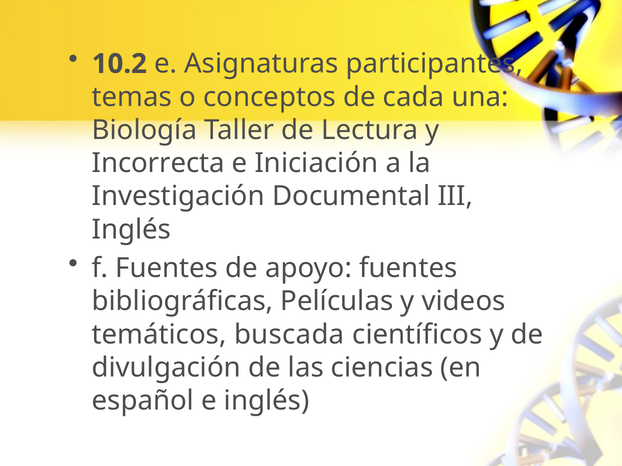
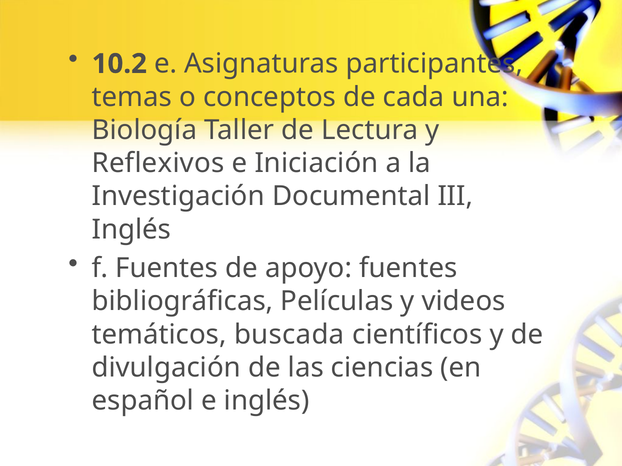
Incorrecta: Incorrecta -> Reflexivos (158, 163)
